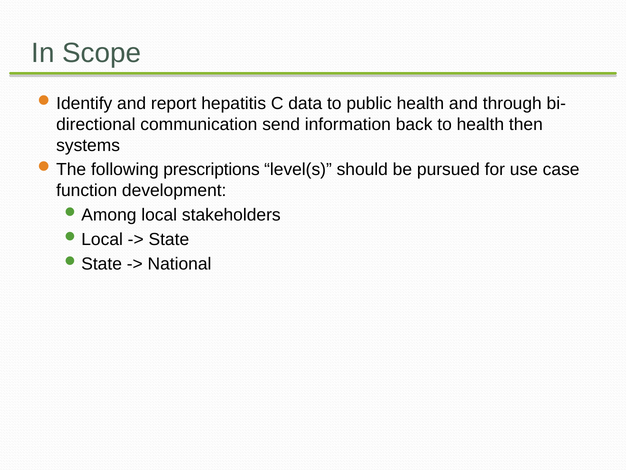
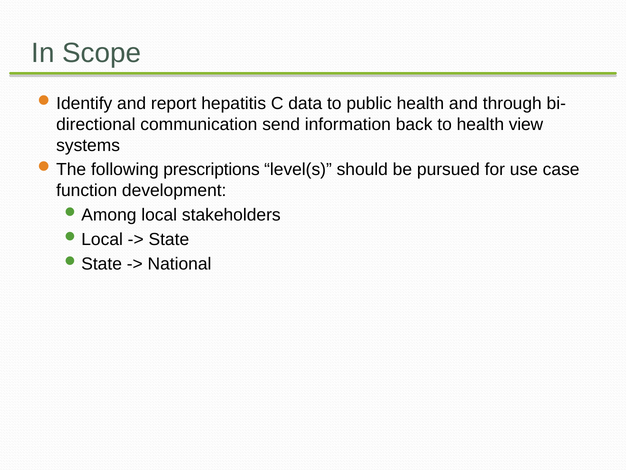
then: then -> view (526, 124)
